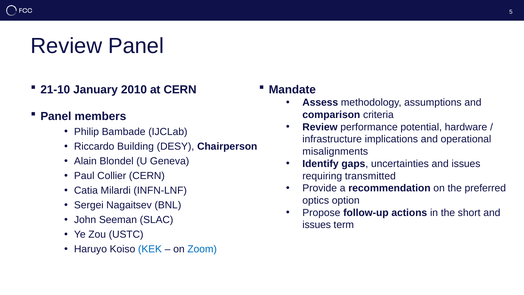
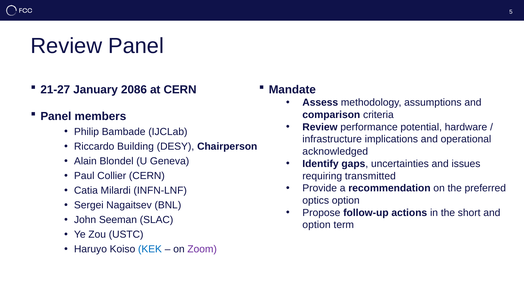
21-10: 21-10 -> 21-27 (55, 89)
2010: 2010 -> 2086 (134, 89)
misalignments: misalignments -> acknowledged (335, 151)
issues: issues -> option (317, 225)
Zoom colour: blue -> purple (202, 249)
